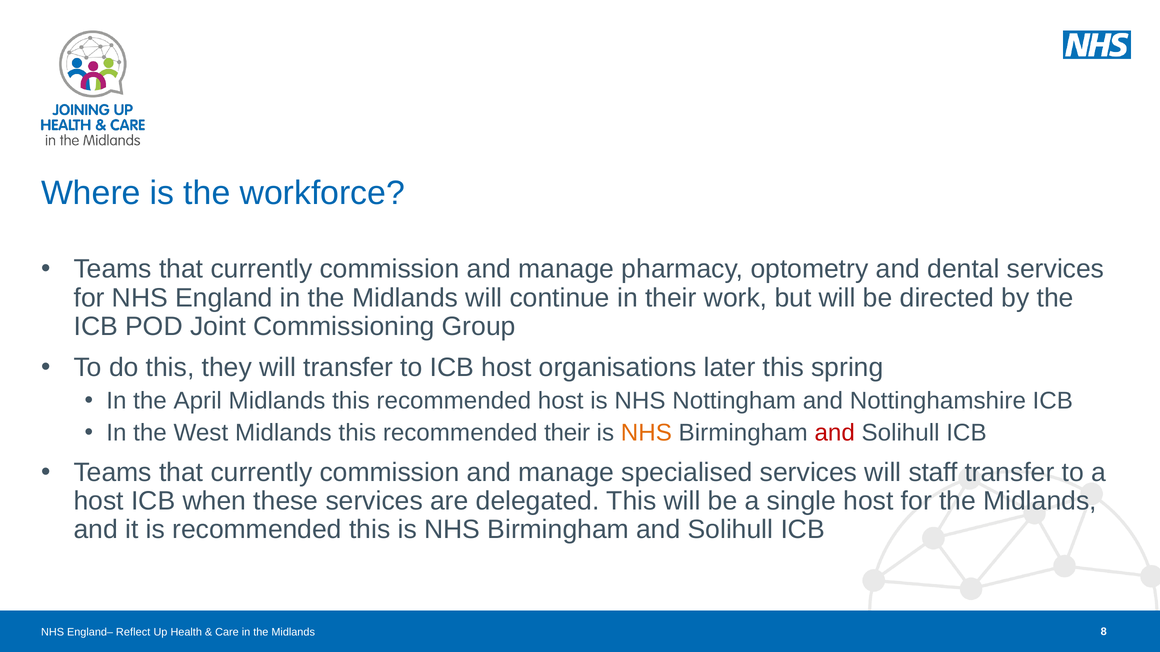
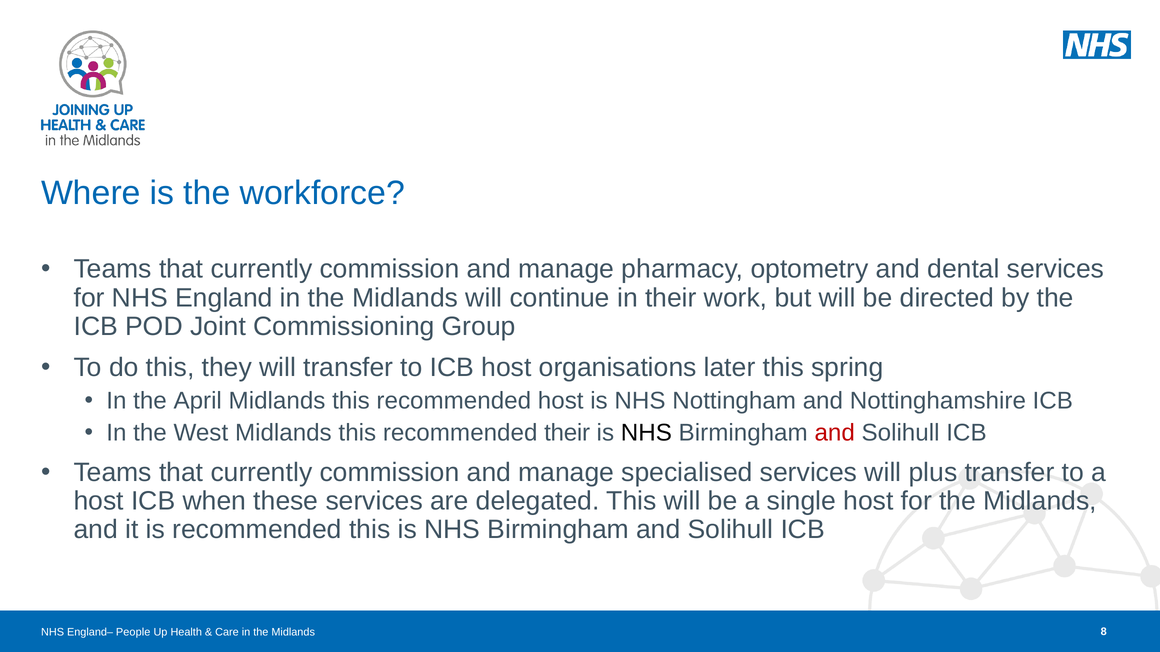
NHS colour: orange -> black (646, 433)
staff: staff -> plus (933, 473)
Reflect: Reflect -> People (133, 632)
